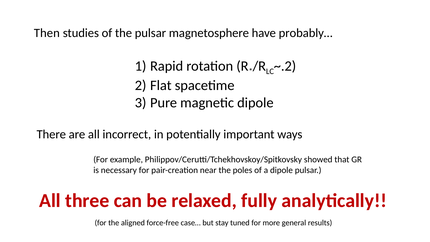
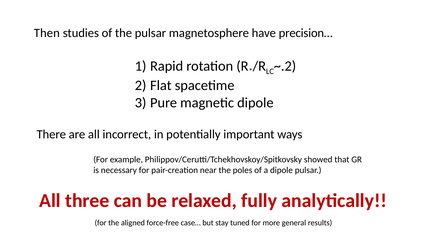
probably…: probably… -> precision… (306, 33)
